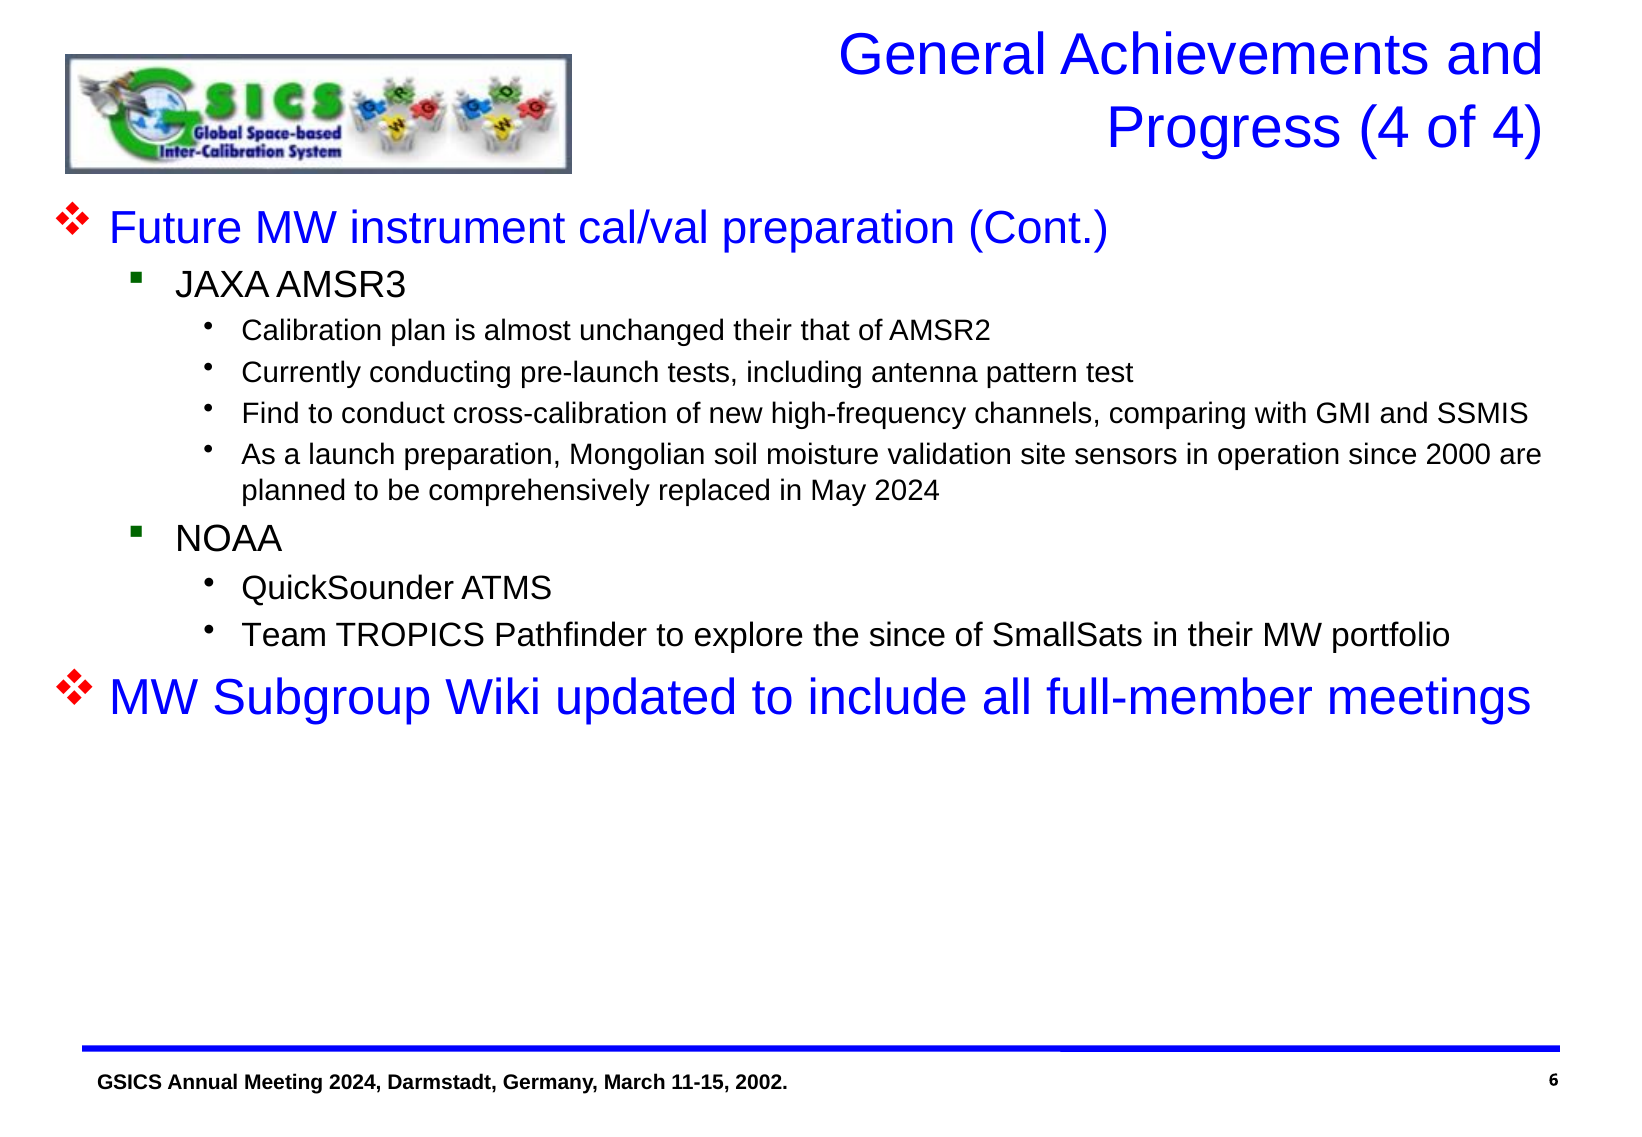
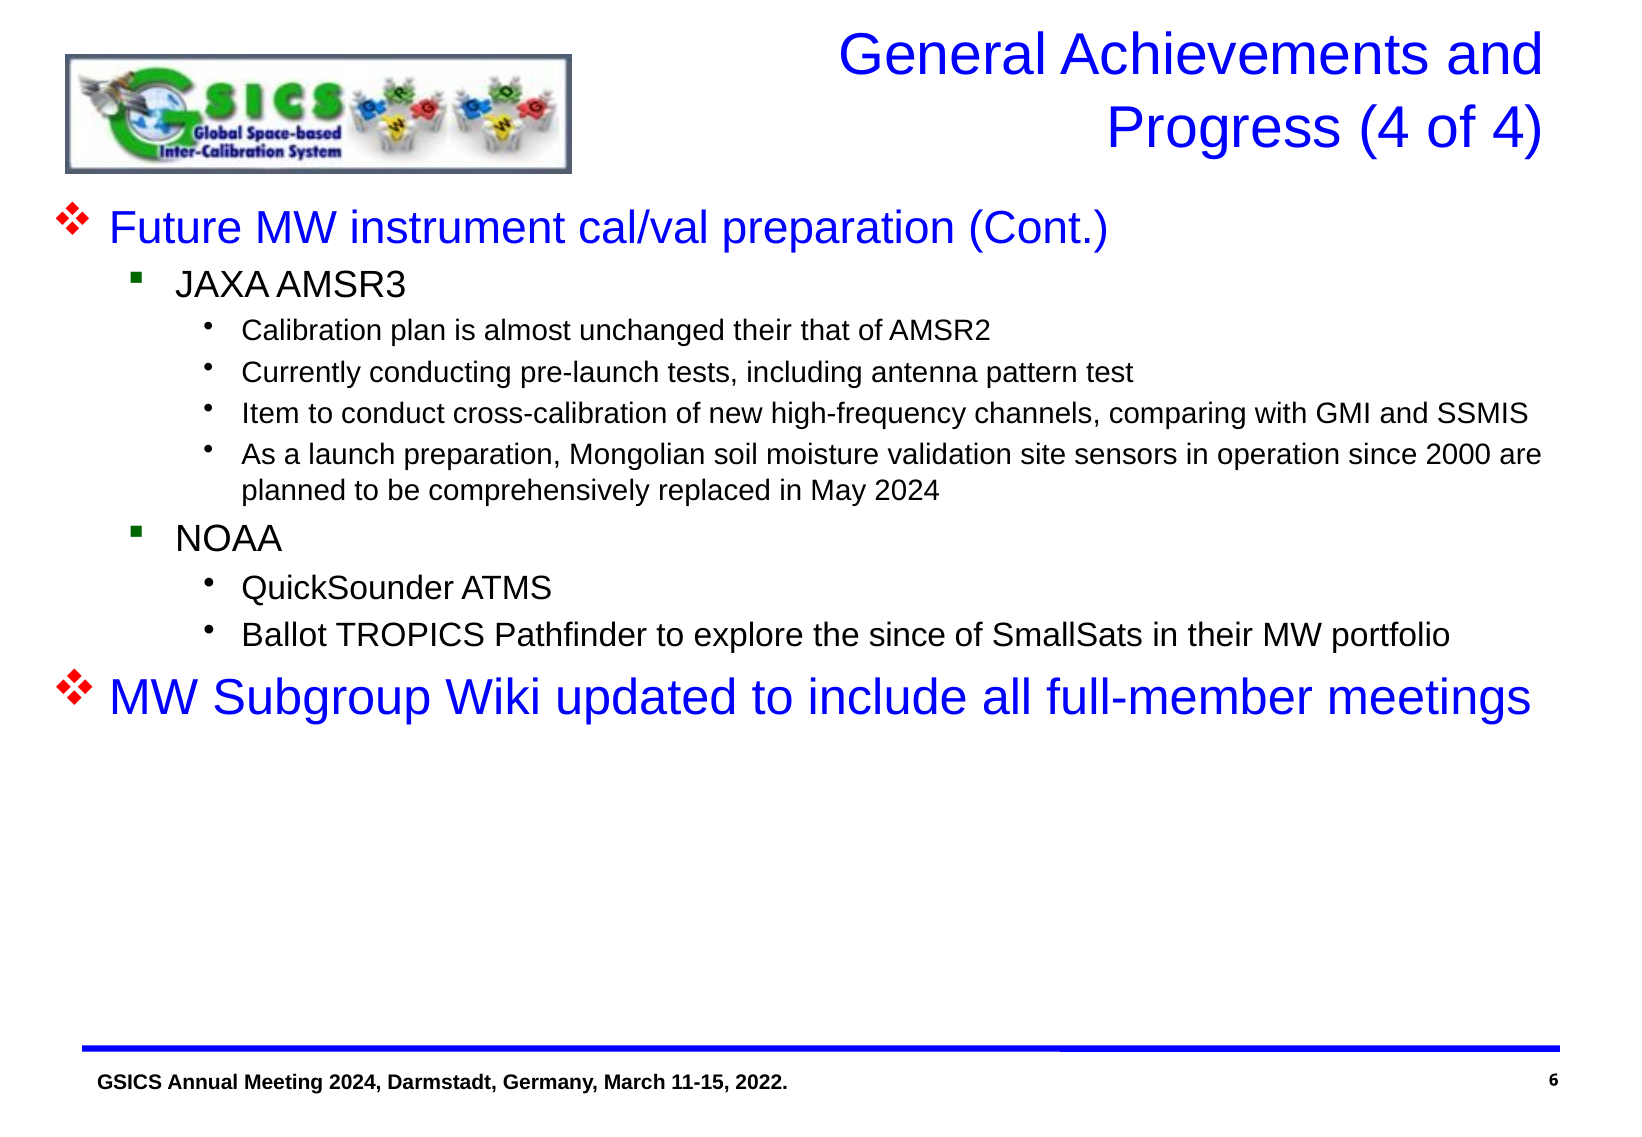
Find: Find -> Item (271, 414)
Team: Team -> Ballot (284, 636)
2002: 2002 -> 2022 (762, 1083)
